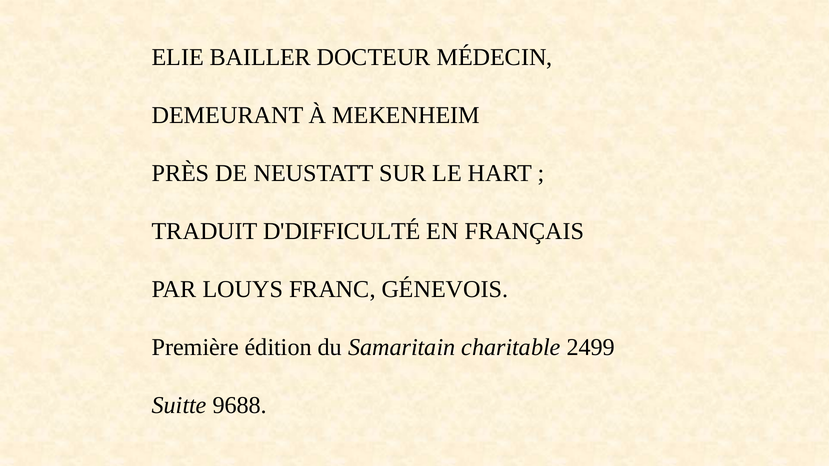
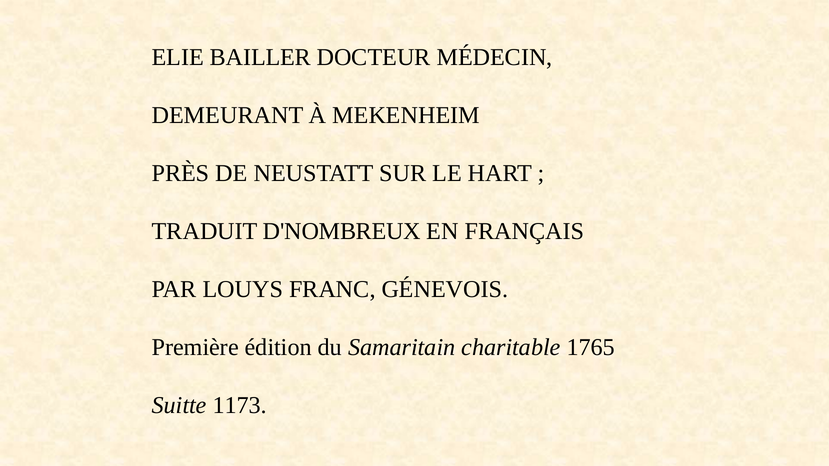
D'DIFFICULTÉ: D'DIFFICULTÉ -> D'NOMBREUX (342, 232)
2499: 2499 -> 1765 (591, 348)
9688: 9688 -> 1173 (240, 406)
